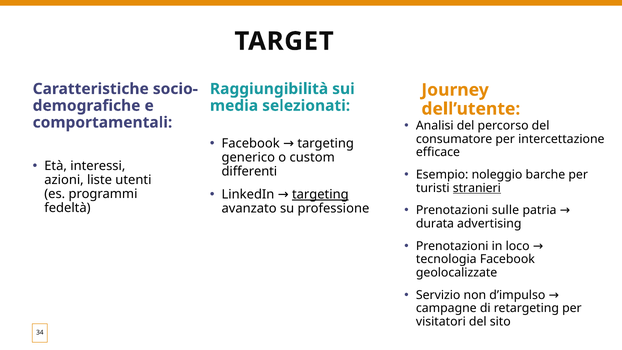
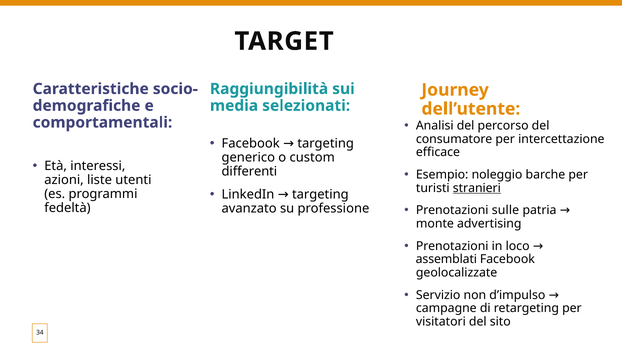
targeting underline: present -> none (320, 194)
durata: durata -> monte (435, 224)
tecnologia: tecnologia -> assemblati (446, 259)
